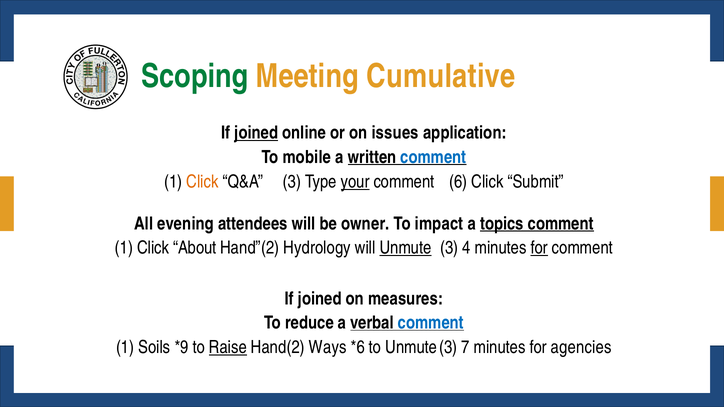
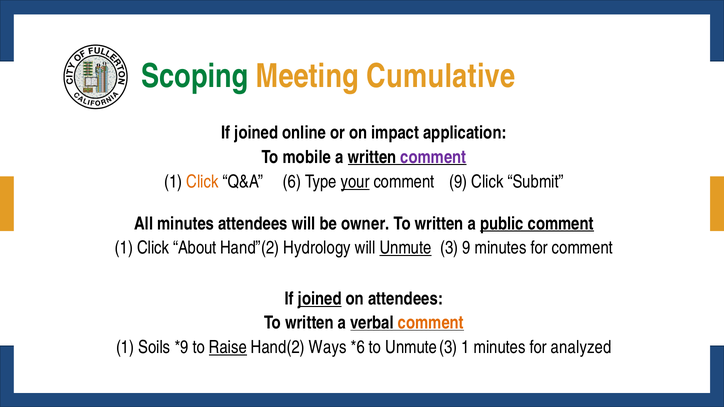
joined underline: present -> none (256, 133)
issues: issues -> impact (395, 133)
comment colour: blue -> purple (433, 157)
Q&A 3: 3 -> 6 (292, 182)
comment 6: 6 -> 9 (458, 182)
All evening: evening -> minutes (186, 224)
impact: impact -> written (439, 224)
topics: topics -> public (502, 224)
3 4: 4 -> 9 (467, 248)
for underline: present -> none (539, 248)
joined underline: none -> present (320, 299)
on measures: measures -> attendees (406, 299)
reduce: reduce -> written (309, 323)
comment colour: blue -> orange (431, 323)
7: 7 -> 1 (466, 347)
agencies: agencies -> analyzed (581, 347)
